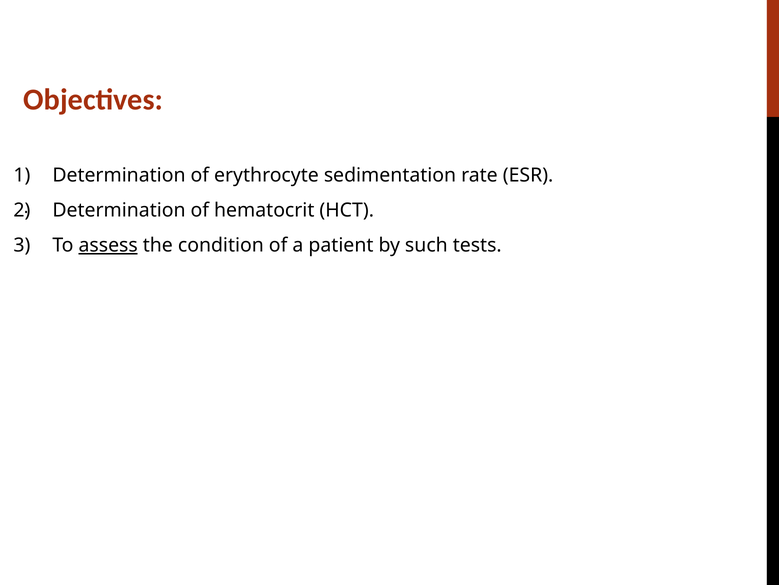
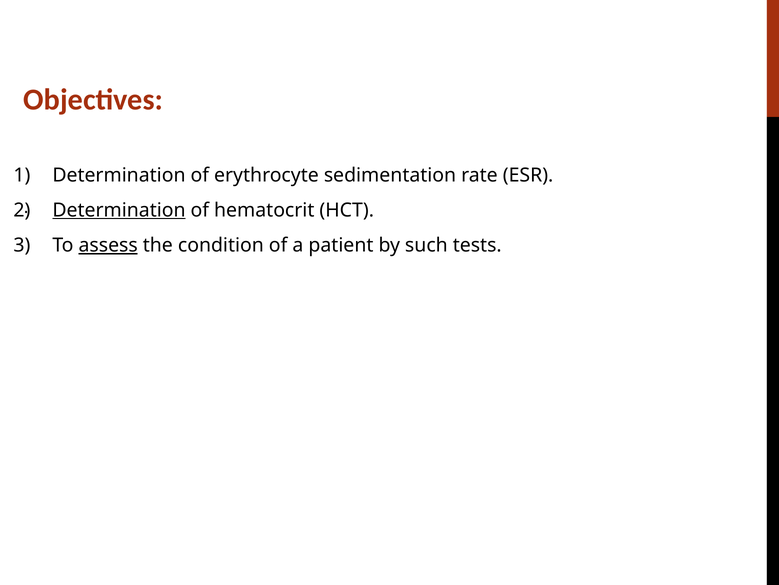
Determination underline: none -> present (119, 210)
